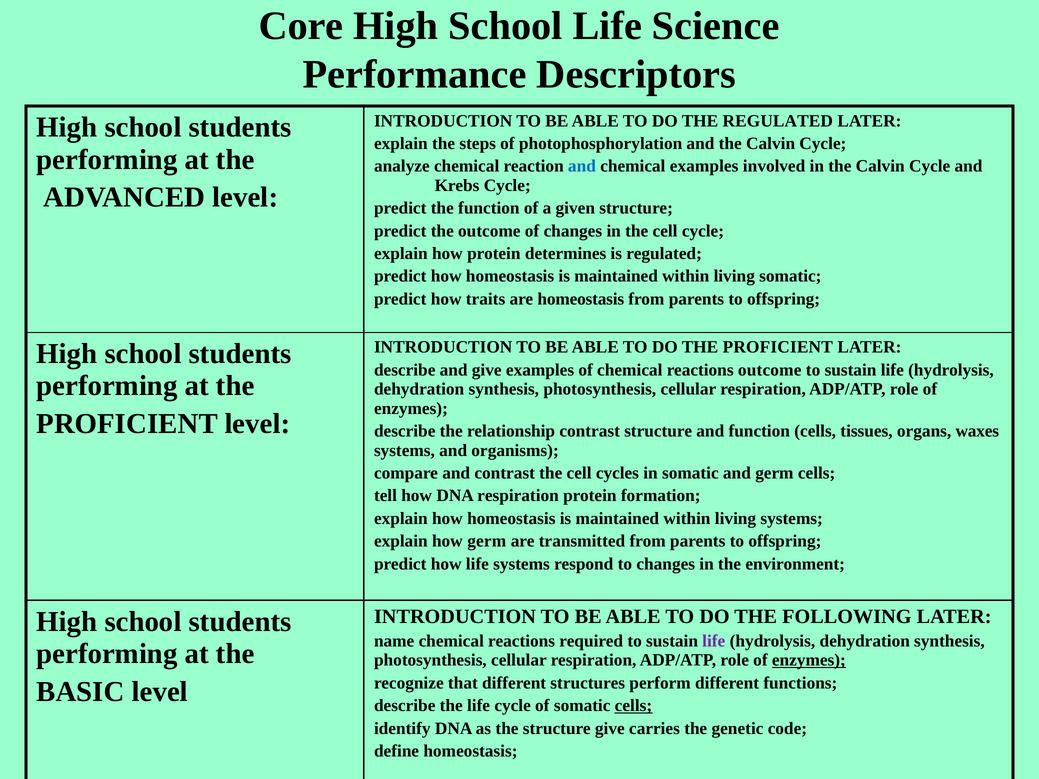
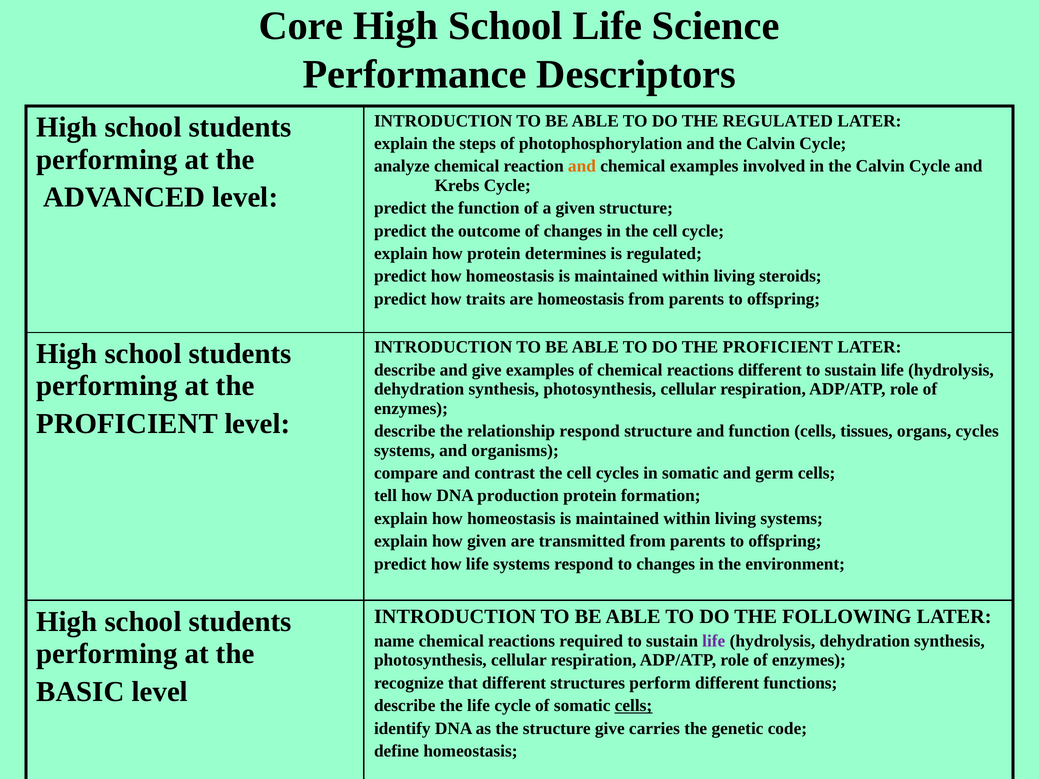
and colour: blue -> orange (582, 166)
living somatic: somatic -> steroids (790, 276)
reactions outcome: outcome -> different (770, 370)
relationship contrast: contrast -> respond (590, 431)
organs waxes: waxes -> cycles (977, 431)
DNA respiration: respiration -> production (518, 496)
how germ: germ -> given (487, 541)
enzymes underline: present -> none (809, 660)
